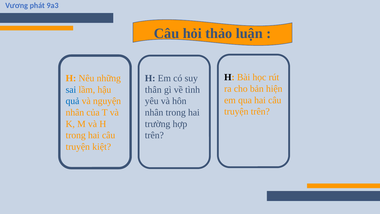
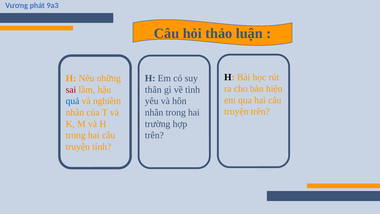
sai colour: blue -> red (71, 90)
nguyện: nguyện -> nghiêm (107, 101)
kiệt: kiệt -> tính (102, 147)
